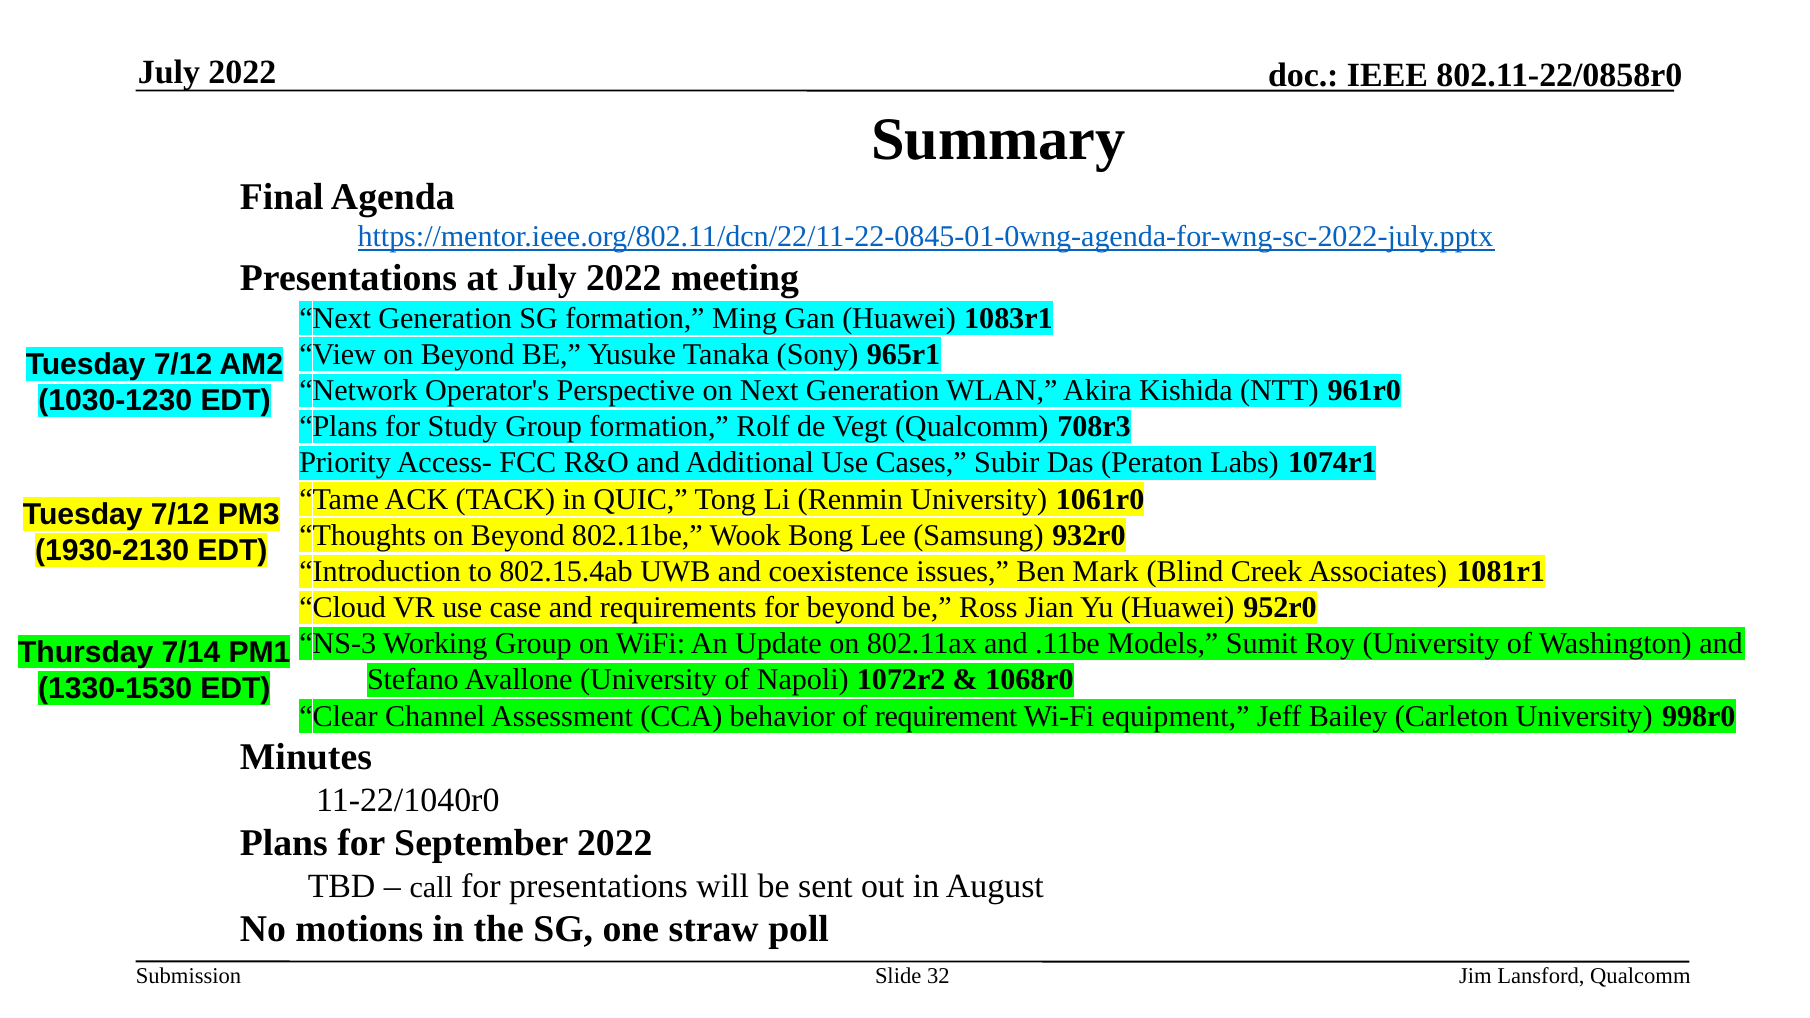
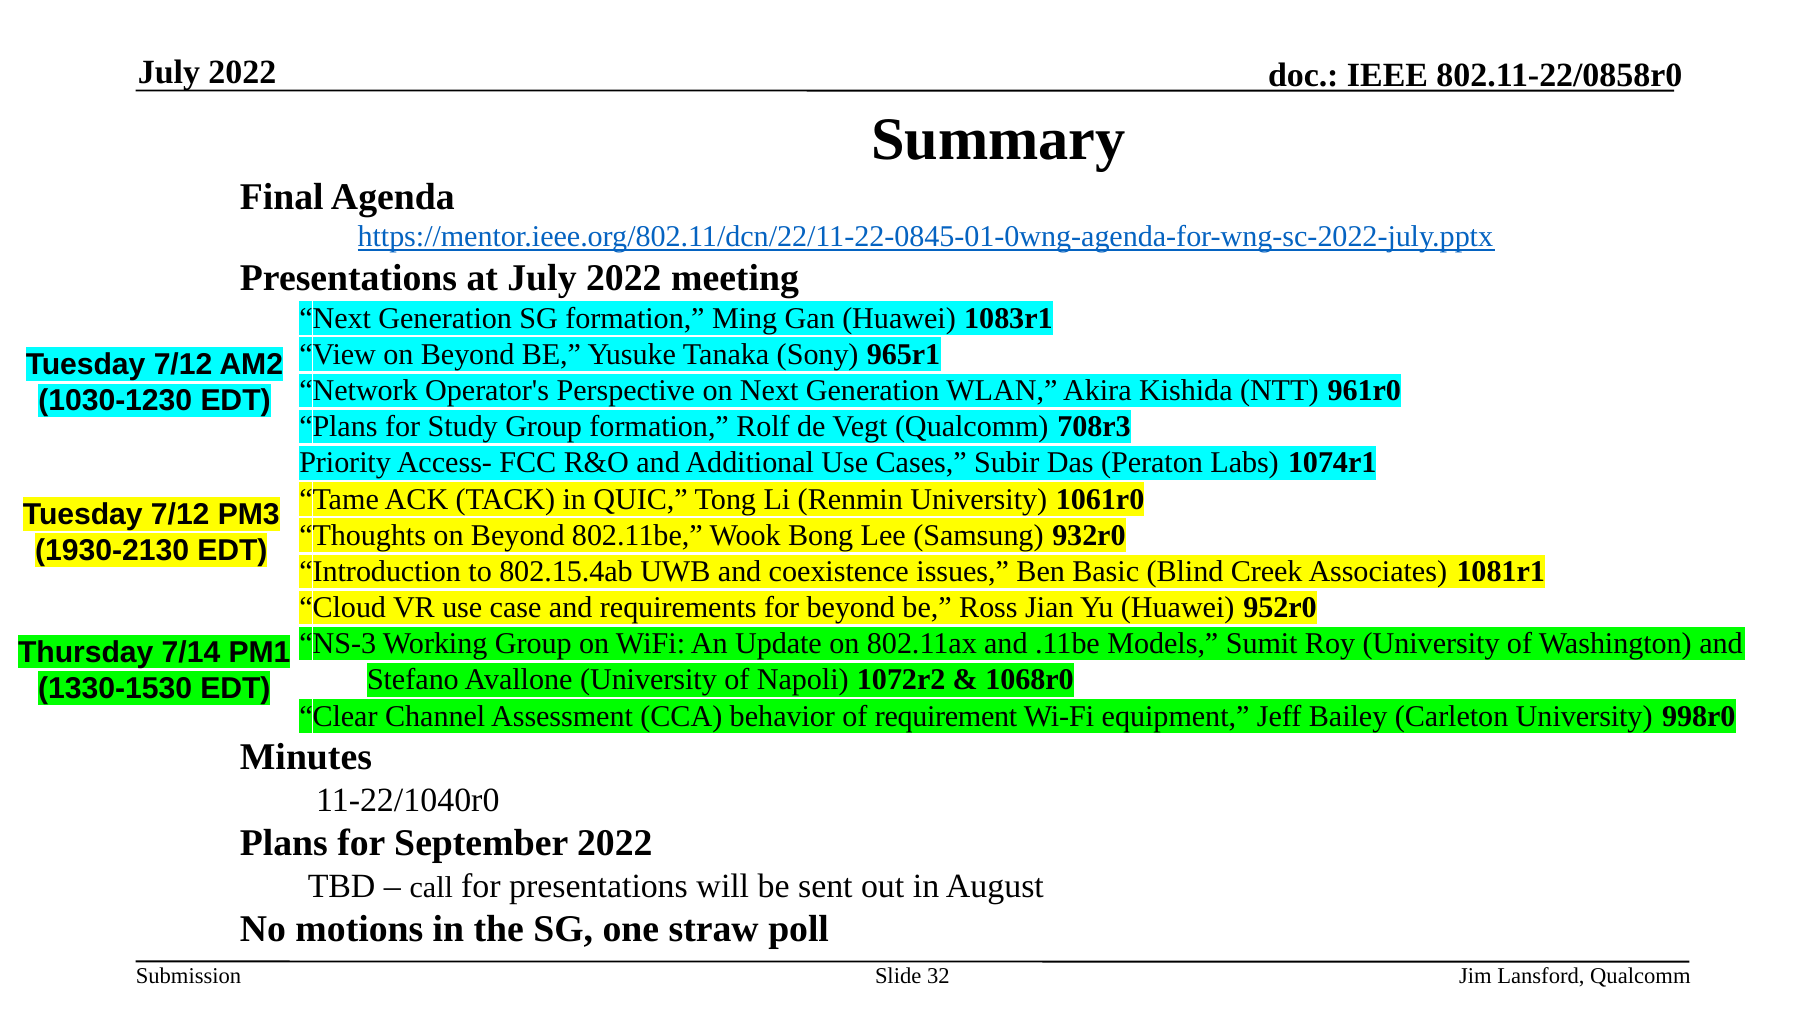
Mark: Mark -> Basic (1106, 572)
